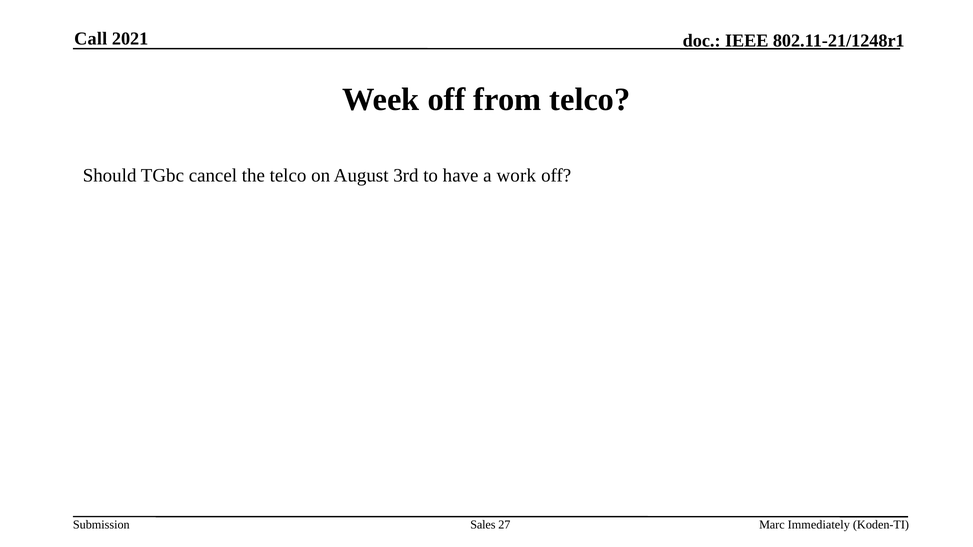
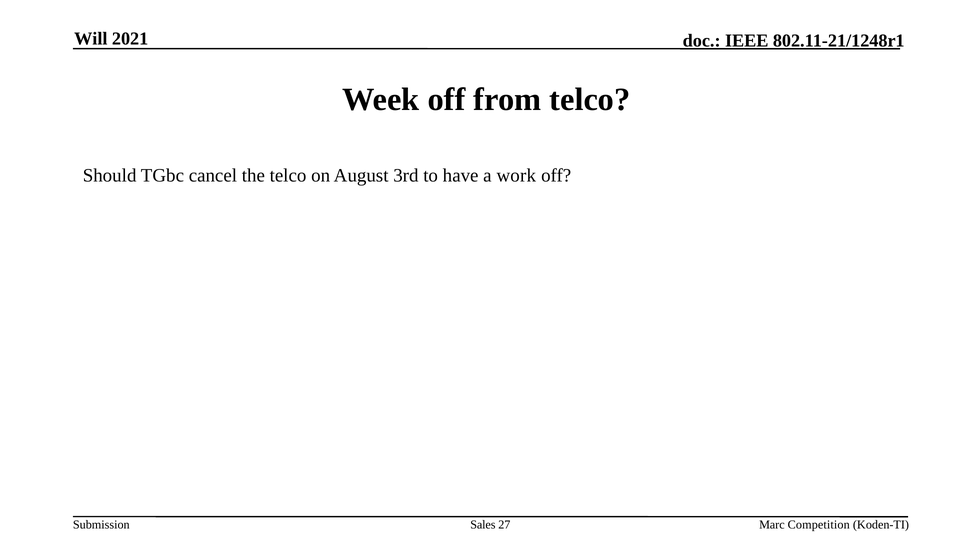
Call: Call -> Will (91, 39)
Immediately: Immediately -> Competition (819, 525)
